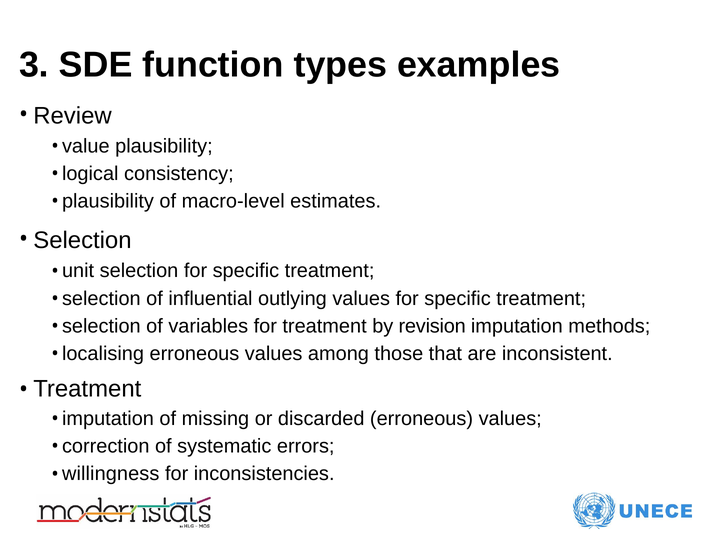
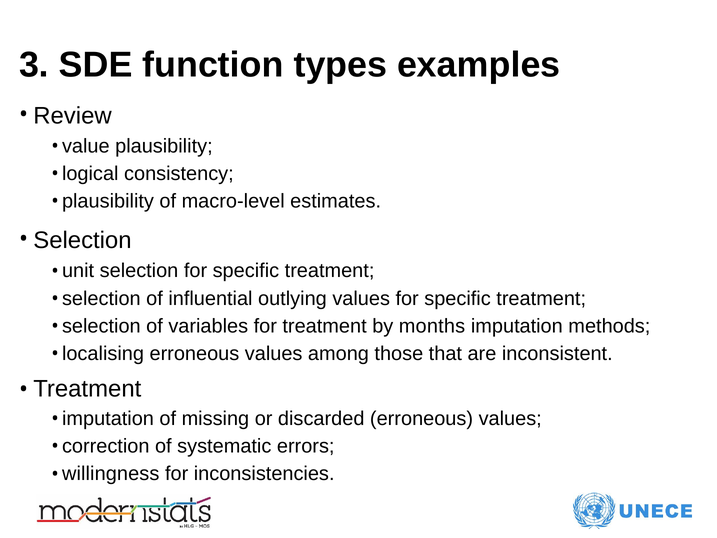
revision: revision -> months (432, 326)
